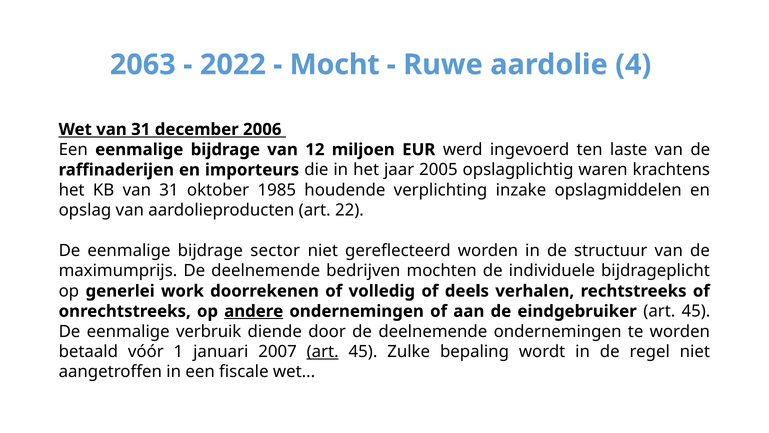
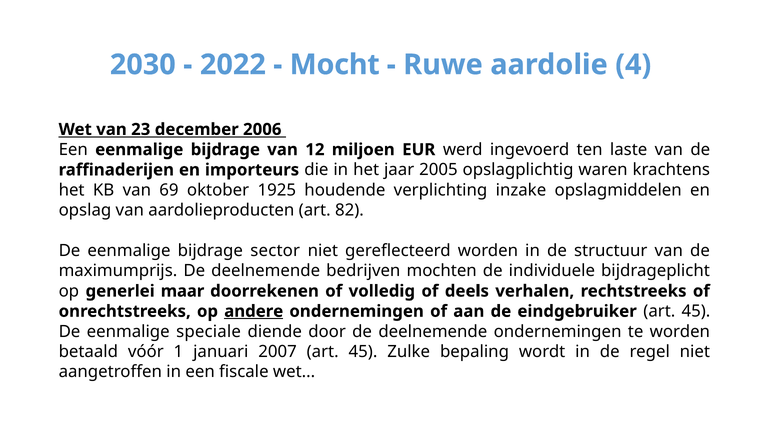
2063: 2063 -> 2030 (143, 65)
Wet van 31: 31 -> 23 (141, 129)
KB van 31: 31 -> 69 (169, 190)
1985: 1985 -> 1925 (277, 190)
22: 22 -> 82 (349, 210)
work: work -> maar (183, 291)
verbruik: verbruik -> speciale (209, 331)
art underline: present -> none (323, 351)
